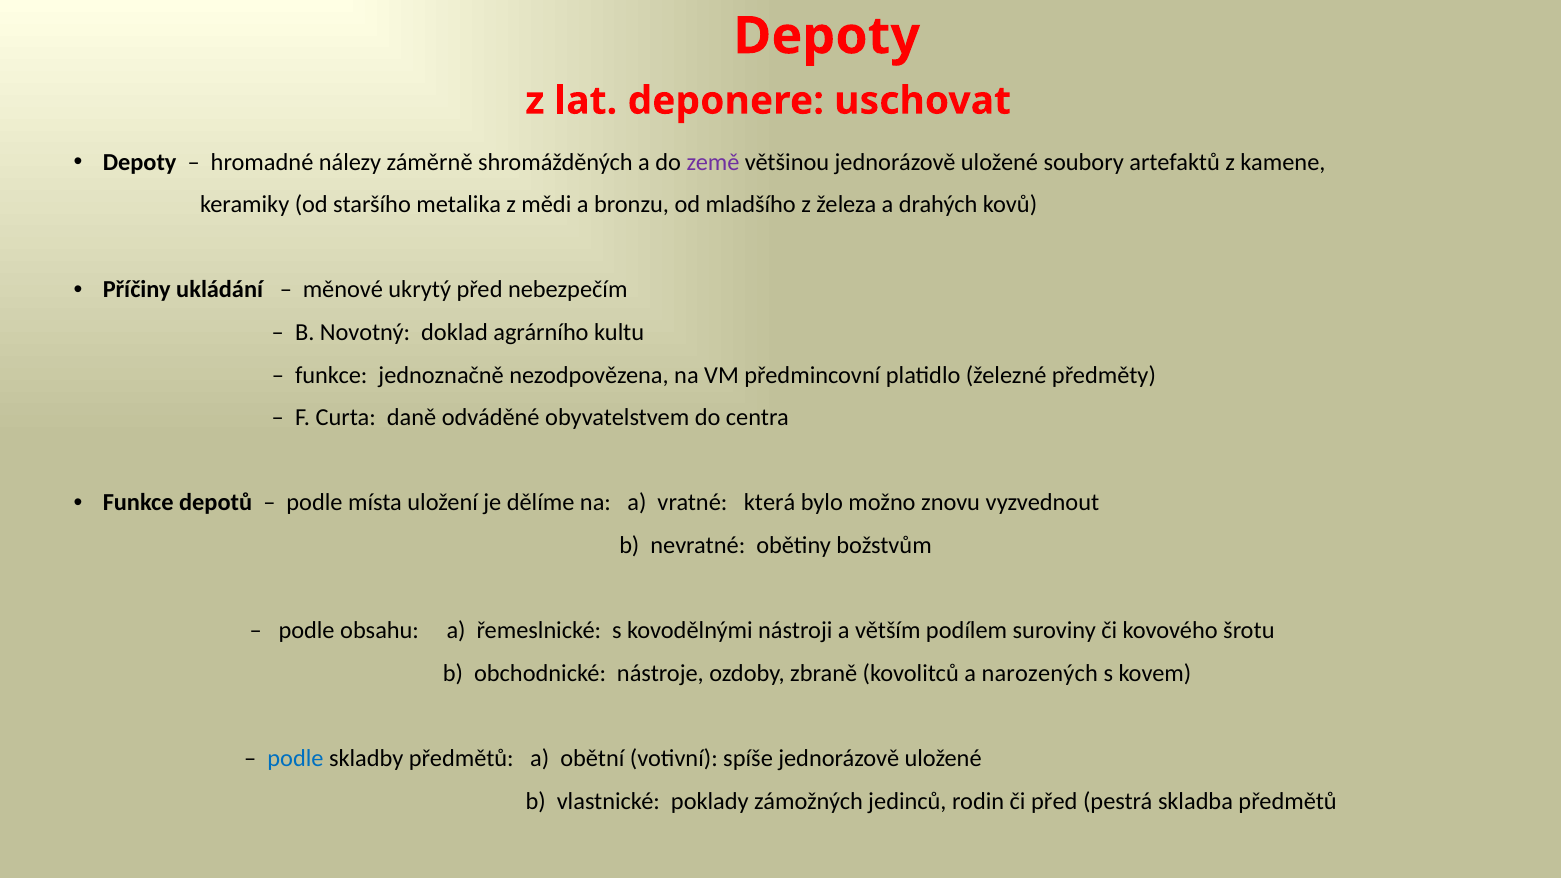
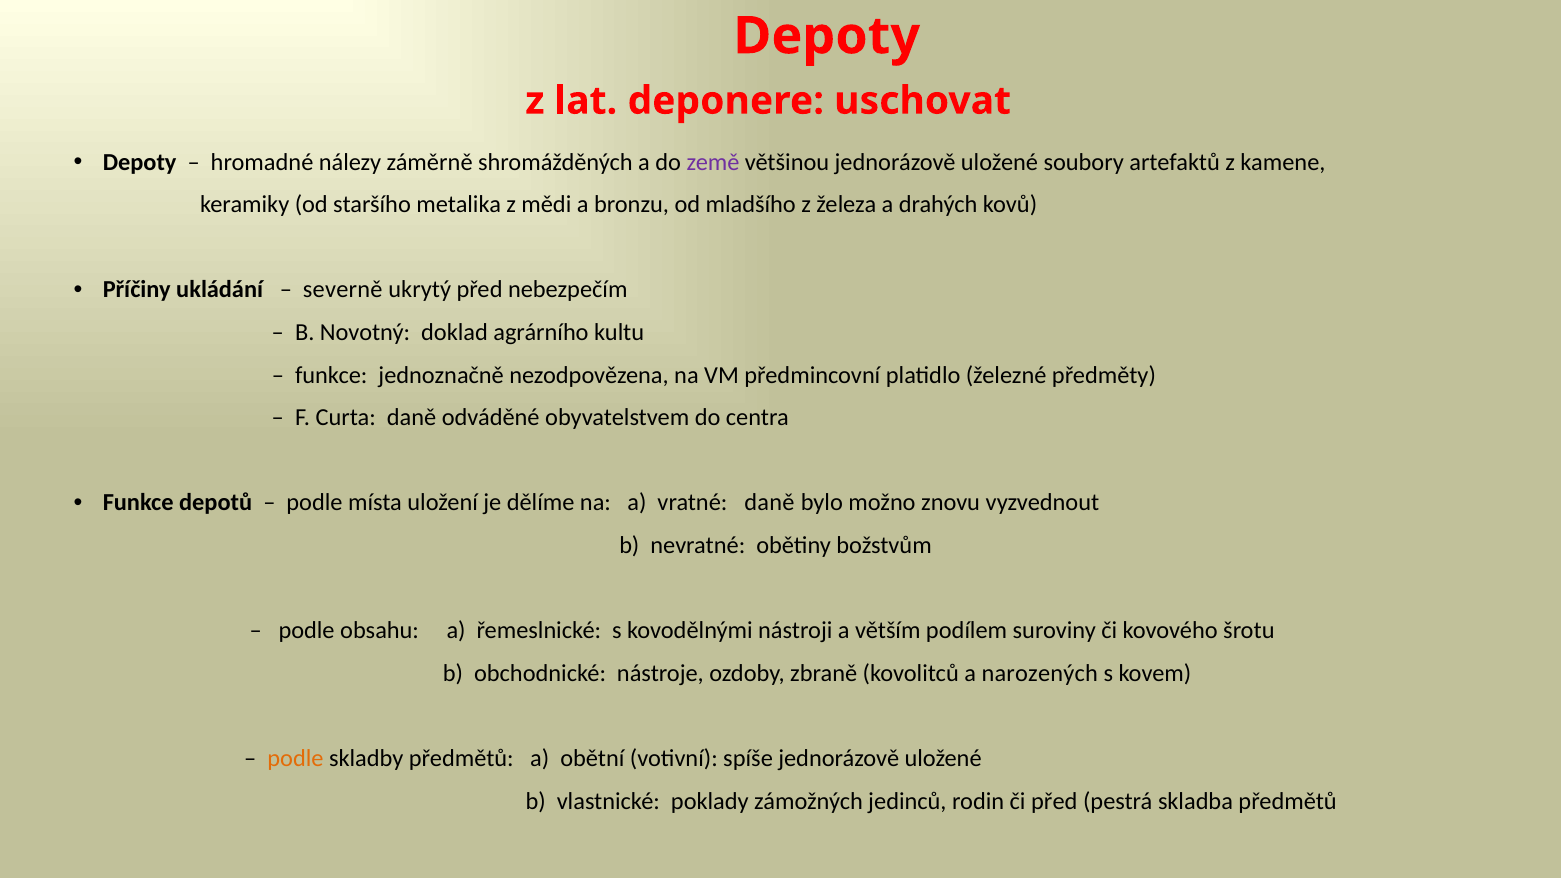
měnové: měnové -> severně (343, 290)
vratné která: která -> daně (769, 503)
podle colour: blue -> orange (295, 759)
